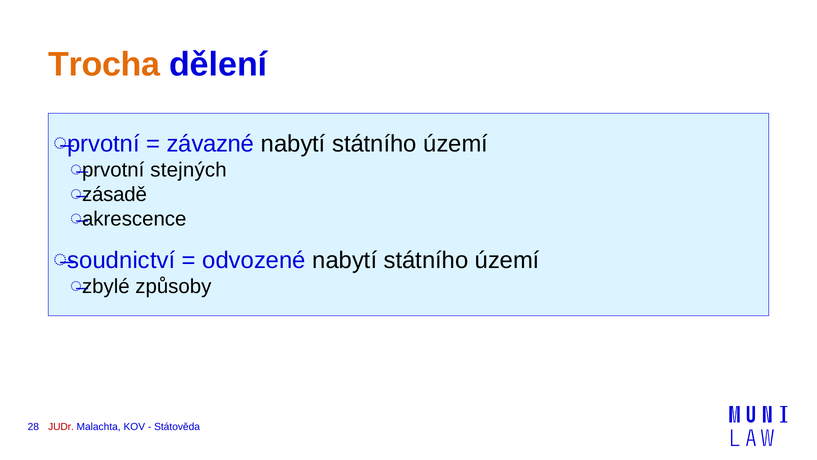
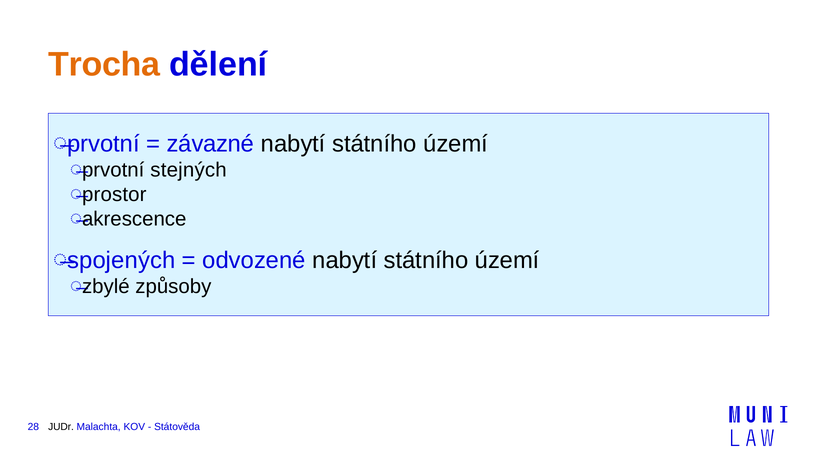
zásadě: zásadě -> prostor (114, 194)
soudnictví: soudnictví -> spojených (121, 260)
JUDr colour: red -> black (61, 426)
